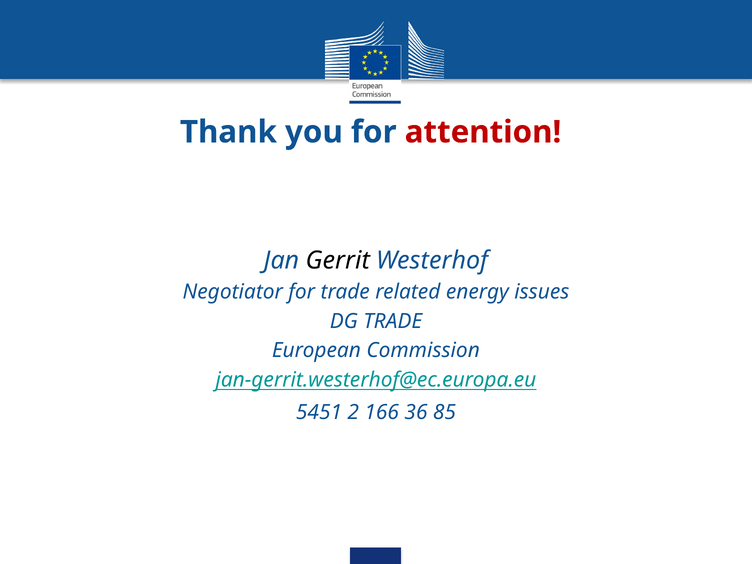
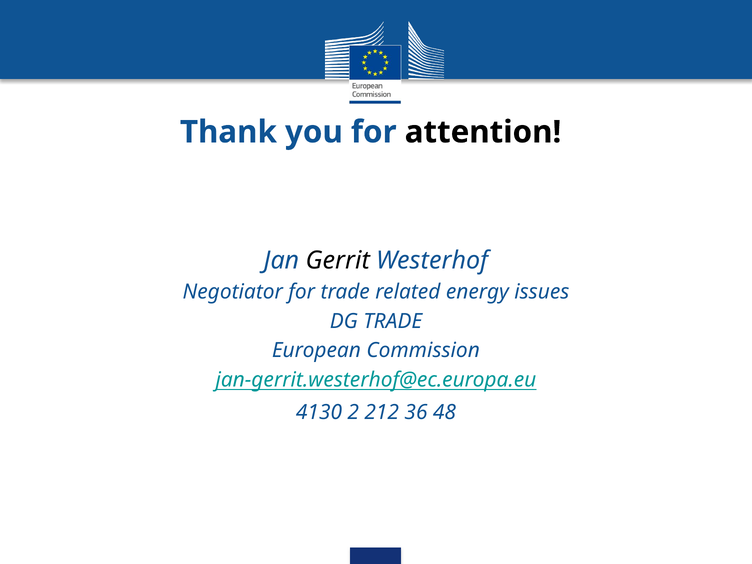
attention colour: red -> black (483, 132)
5451: 5451 -> 4130 (319, 413)
166: 166 -> 212 (382, 413)
85: 85 -> 48 (444, 413)
